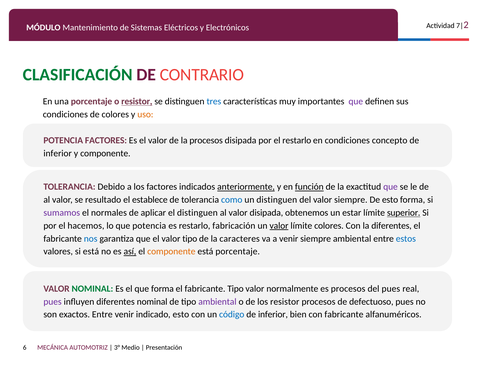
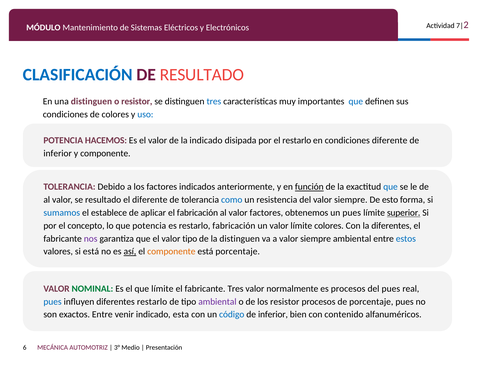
CLASIFICACIÓN colour: green -> blue (78, 75)
DE CONTRARIO: CONTRARIO -> RESULTADO (202, 75)
una porcentaje: porcentaje -> distinguen (91, 101)
resistor underline: present -> none (137, 101)
que colour: purple -> blue (356, 101)
uso colour: orange -> blue (145, 114)
POTENCIA FACTORES: FACTORES -> HACEMOS (106, 140)
la procesos: procesos -> indicado (206, 140)
condiciones concepto: concepto -> diferente (390, 140)
anteriormente underline: present -> none (246, 187)
que colour: purple -> blue (391, 187)
el establece: establece -> diferente (150, 200)
un distinguen: distinguen -> resistencia (277, 200)
sumamos colour: purple -> blue (62, 213)
normales: normales -> establece (109, 213)
el distinguen: distinguen -> fabricación (197, 213)
valor disipada: disipada -> factores (266, 213)
un estar: estar -> pues (352, 213)
hacemos: hacemos -> concepto (86, 226)
valor underline: present -> none (279, 226)
nos colour: blue -> purple (91, 238)
la caracteres: caracteres -> distinguen (240, 238)
a venir: venir -> valor (289, 238)
que forma: forma -> límite (162, 288)
fabricante Tipo: Tipo -> Tres (235, 288)
pues colour: purple -> blue (53, 301)
diferentes nominal: nominal -> restarlo (152, 301)
de defectuoso: defectuoso -> porcentaje (371, 301)
indicado esto: esto -> esta (181, 314)
con fabricante: fabricante -> contenido (344, 314)
